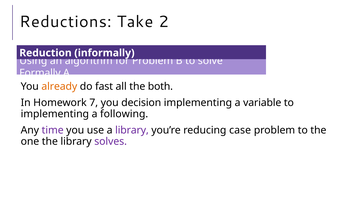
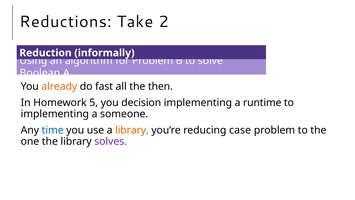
Formally: Formally -> Boolean (40, 73)
both: both -> then (160, 86)
7: 7 -> 5 (94, 103)
variable: variable -> runtime (262, 103)
following: following -> someone (124, 114)
time colour: purple -> blue (53, 130)
library colour: purple -> orange (132, 130)
